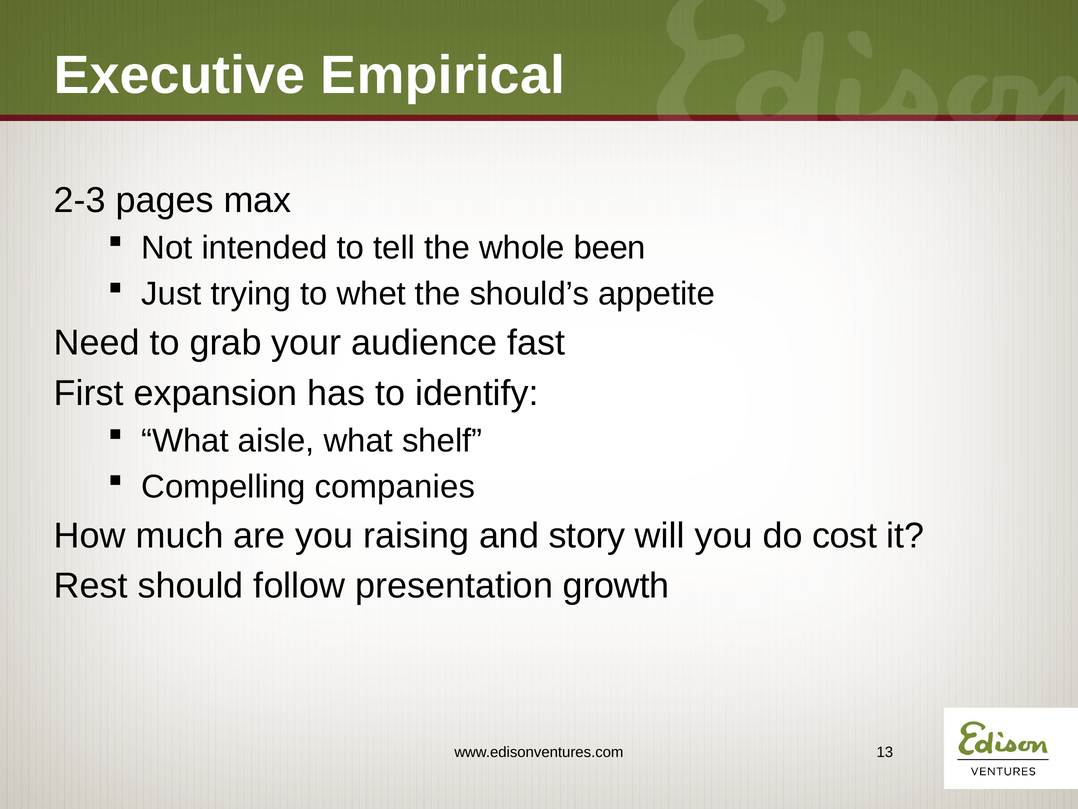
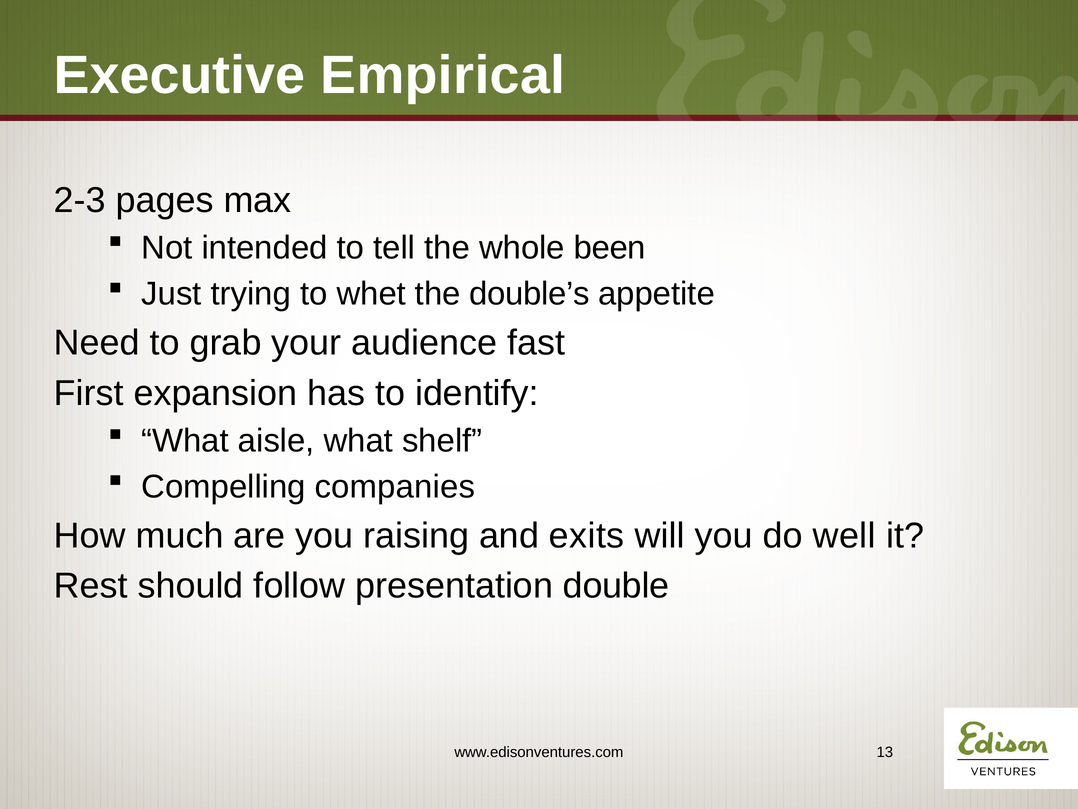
should’s: should’s -> double’s (530, 294)
story: story -> exits (587, 535)
cost: cost -> well (844, 535)
growth: growth -> double (616, 586)
